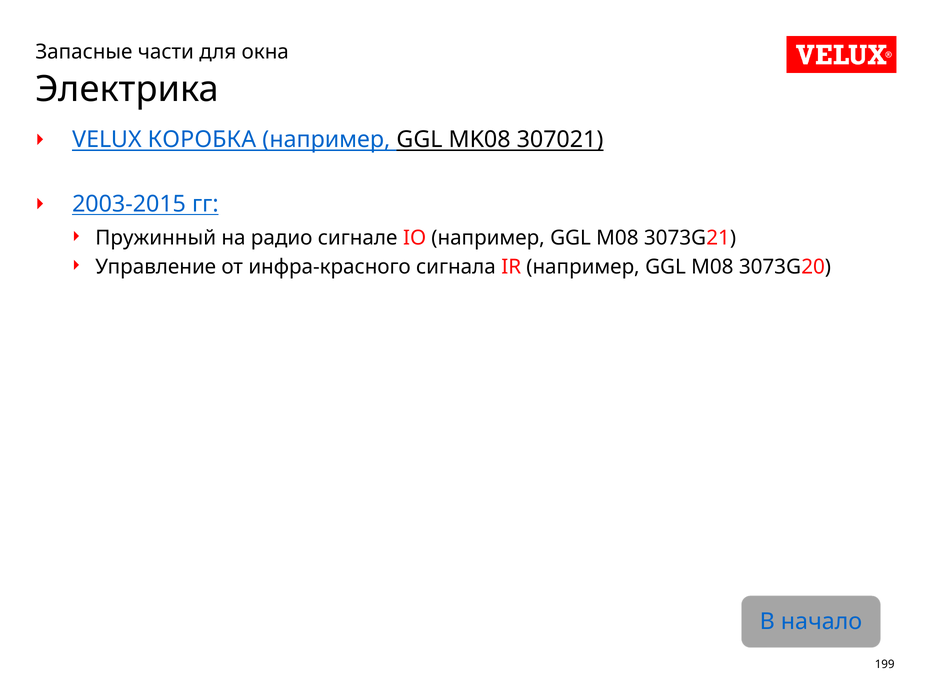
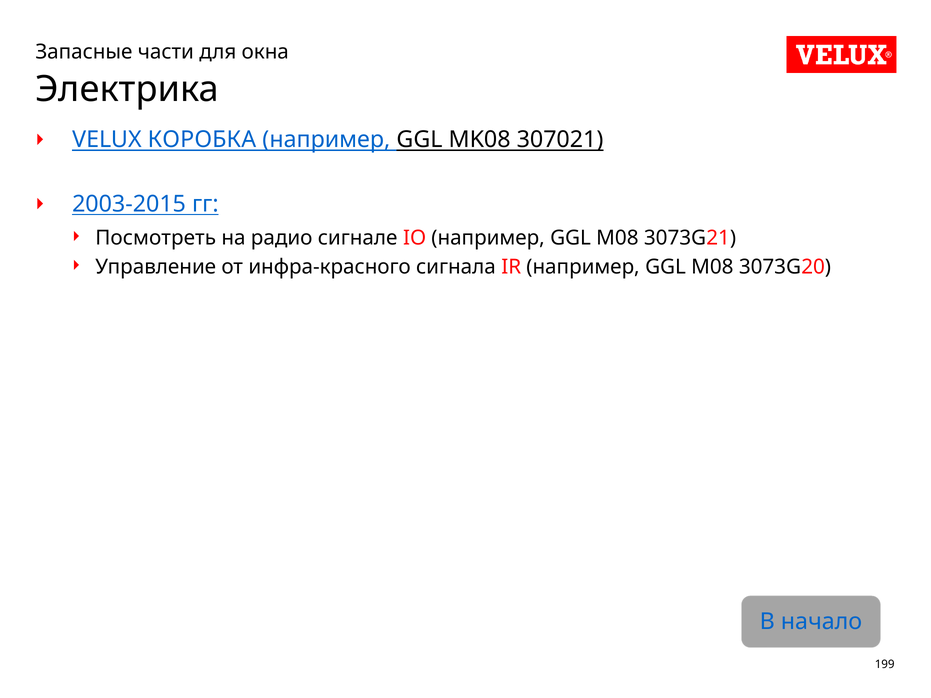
Пружинный: Пружинный -> Посмотреть (156, 238)
